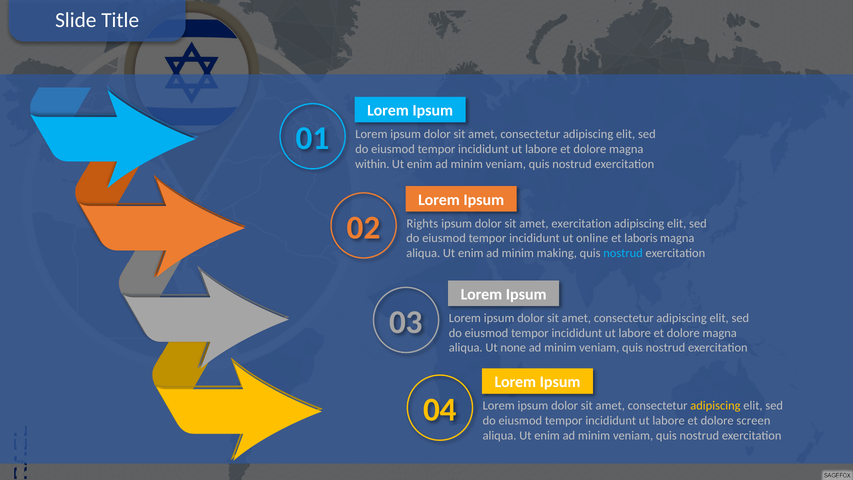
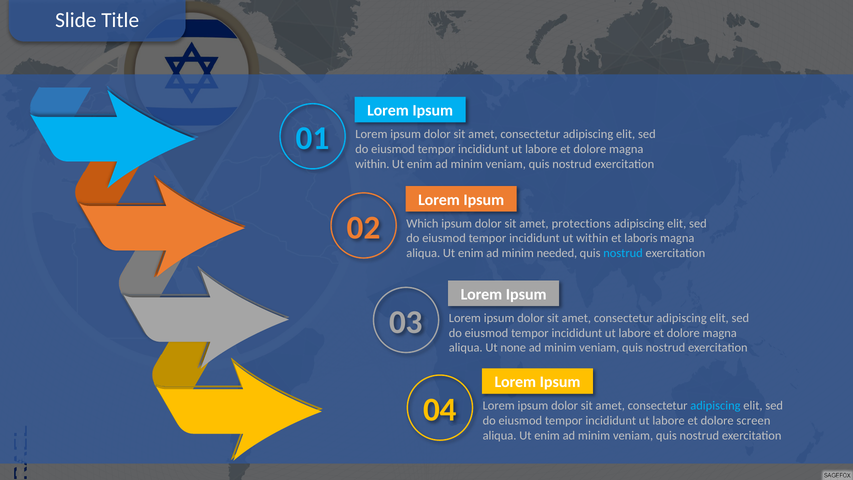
Rights: Rights -> Which (422, 223)
amet exercitation: exercitation -> protections (581, 223)
ut online: online -> within (592, 238)
making: making -> needed (557, 253)
adipiscing colour: yellow -> light blue (715, 406)
